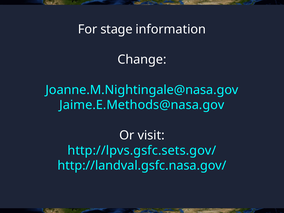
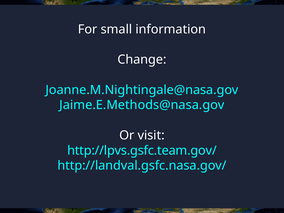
stage: stage -> small (116, 29)
http://lpvs.gsfc.sets.gov/: http://lpvs.gsfc.sets.gov/ -> http://lpvs.gsfc.team.gov/ (142, 150)
